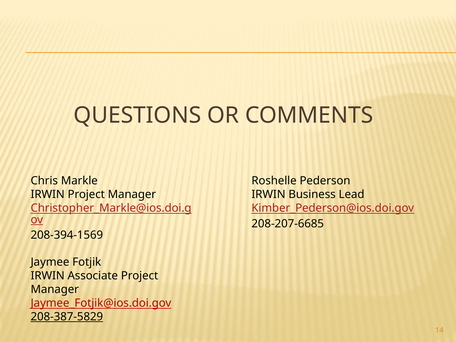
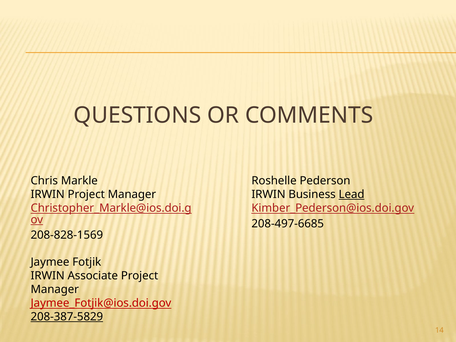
Lead underline: none -> present (352, 195)
208-207-6685: 208-207-6685 -> 208-497-6685 (288, 224)
208-394-1569: 208-394-1569 -> 208-828-1569 (67, 235)
